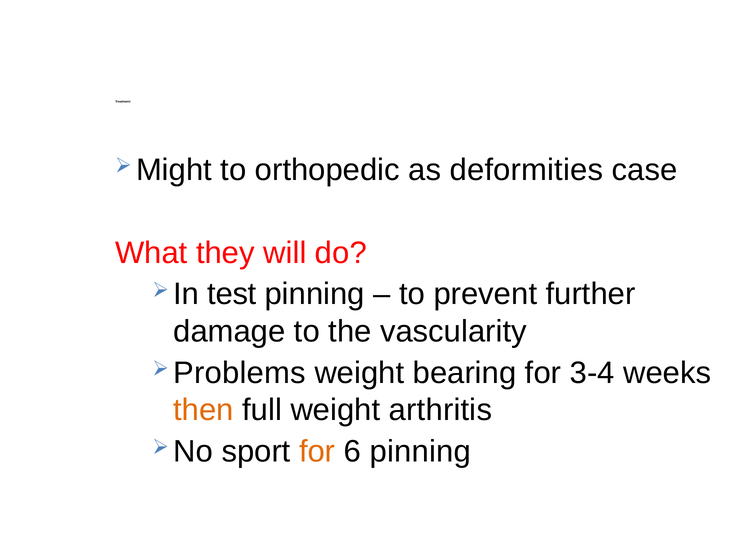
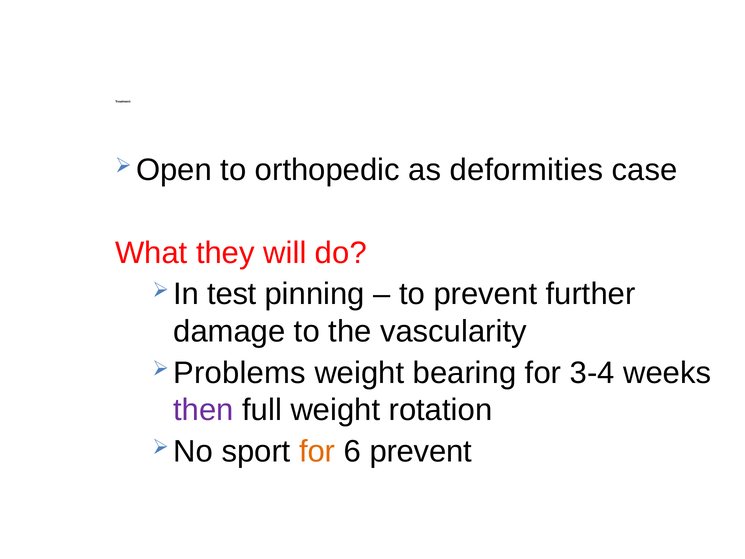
Might: Might -> Open (174, 170)
then colour: orange -> purple (203, 410)
arthritis: arthritis -> rotation (441, 410)
6 pinning: pinning -> prevent (421, 451)
